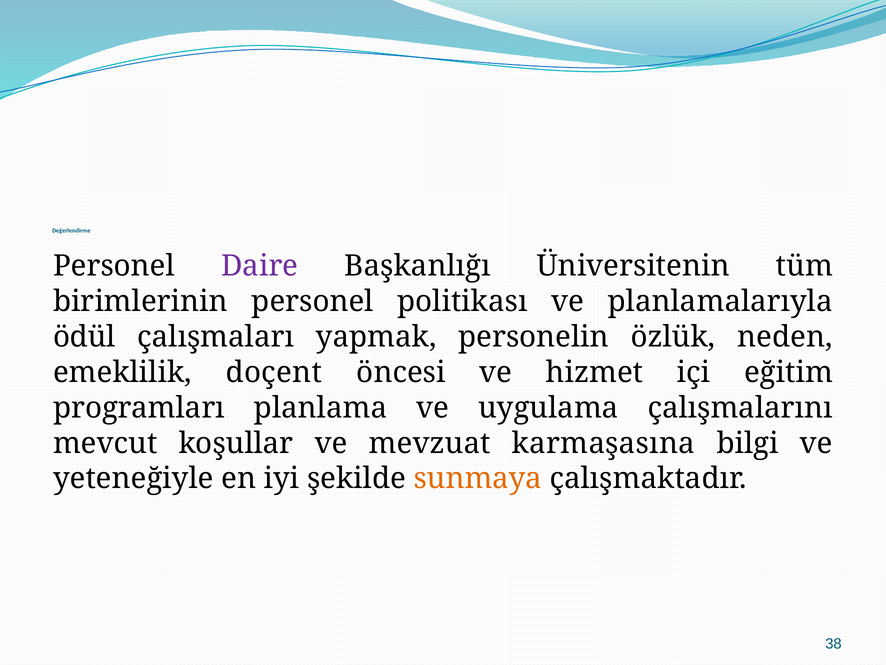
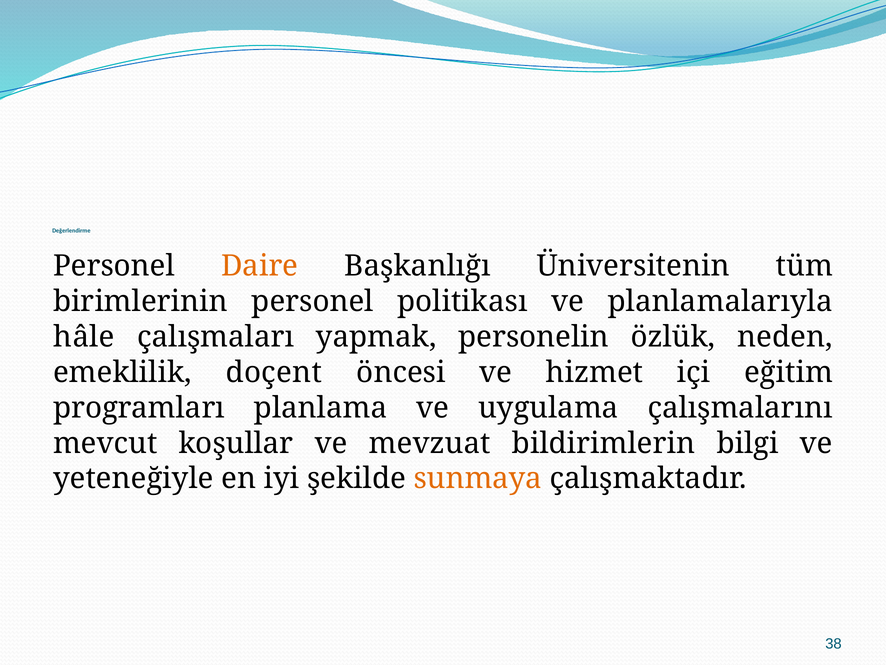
Daire colour: purple -> orange (260, 266)
ödül: ödül -> hâle (84, 337)
karmaşasına: karmaşasına -> bildirimlerin (604, 443)
